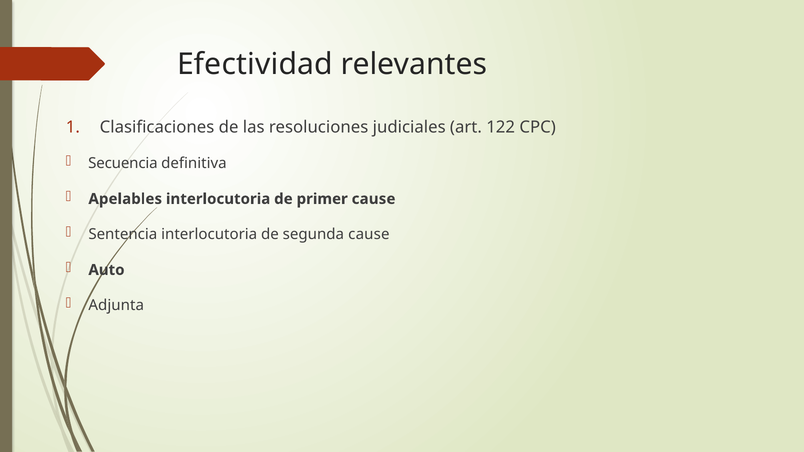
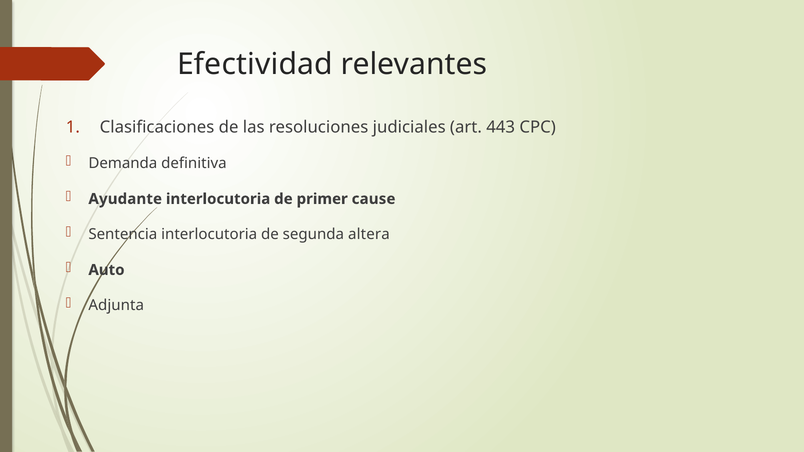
122: 122 -> 443 (501, 127)
Secuencia: Secuencia -> Demanda (123, 164)
Apelables: Apelables -> Ayudante (125, 199)
segunda cause: cause -> altera (369, 235)
